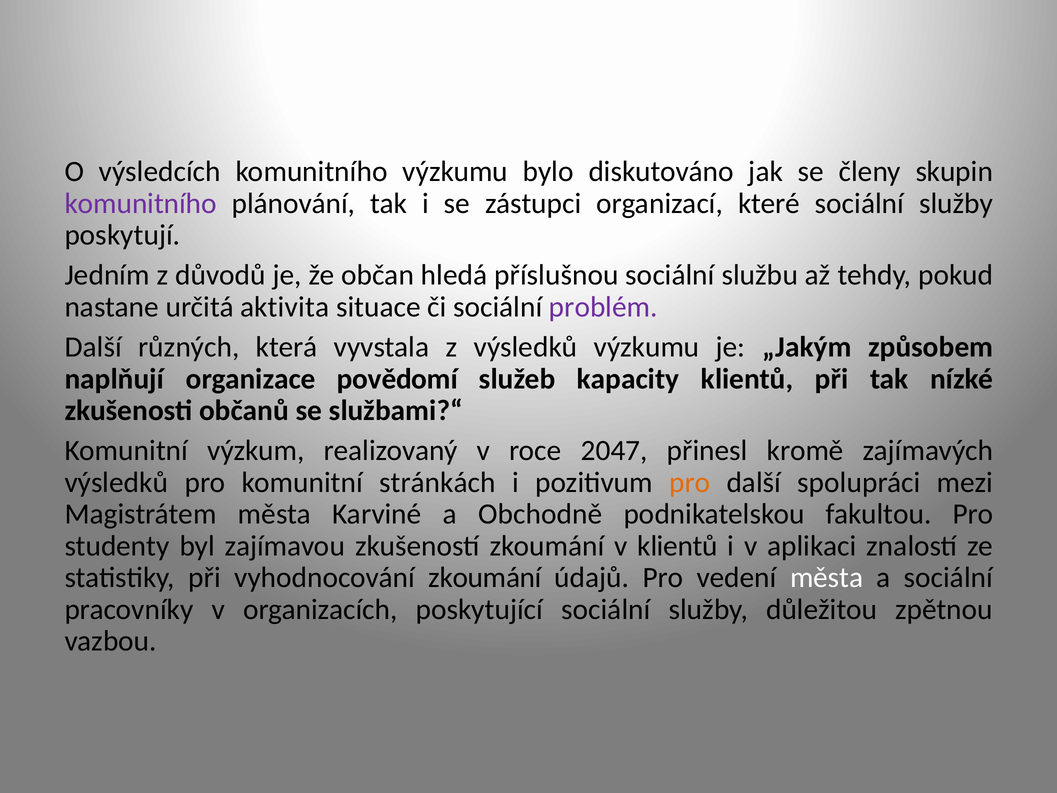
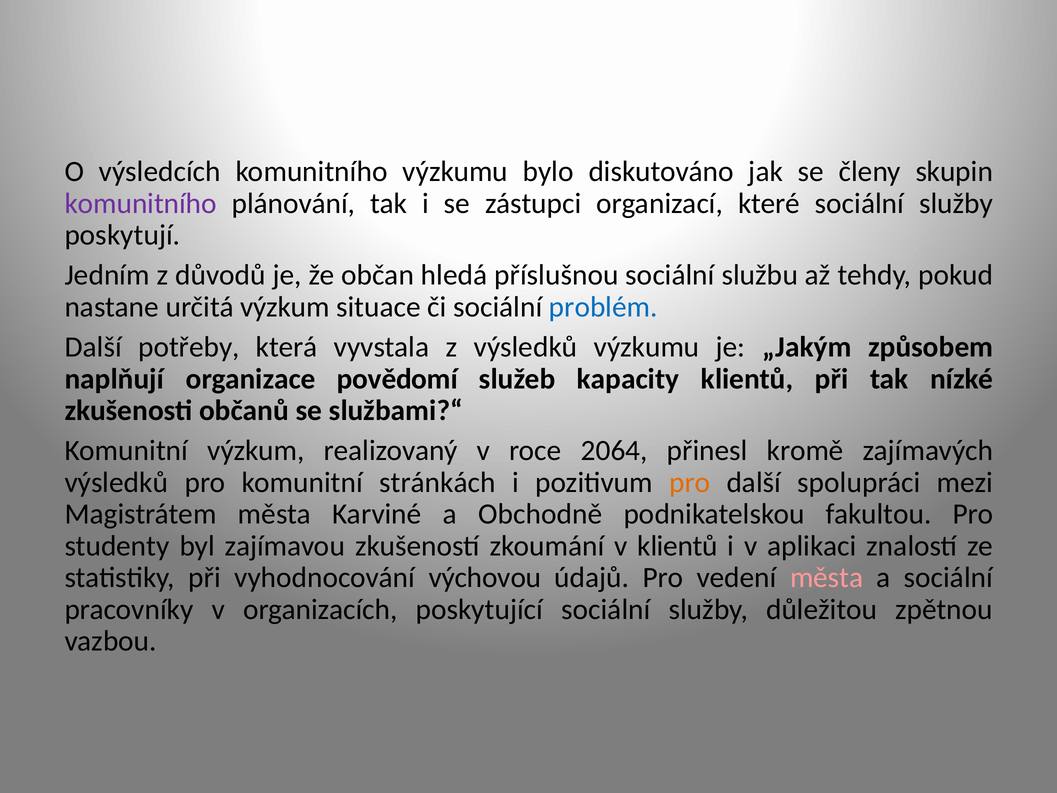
určitá aktivita: aktivita -> výzkum (285, 307)
problém colour: purple -> blue (603, 307)
různých: různých -> potřeby (189, 347)
2047: 2047 -> 2064 (614, 451)
vyhodnocování zkoumání: zkoumání -> výchovou (485, 577)
města colour: white -> pink (827, 577)
